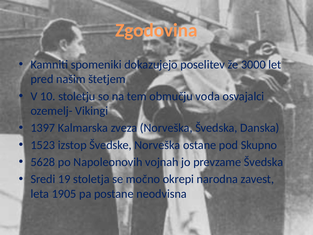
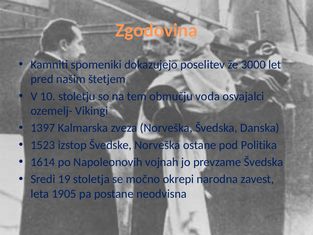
Skupno: Skupno -> Politika (259, 145)
5628: 5628 -> 1614 (43, 162)
